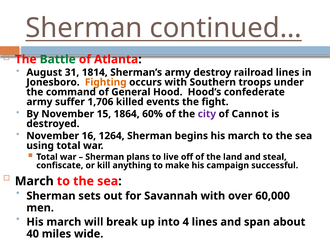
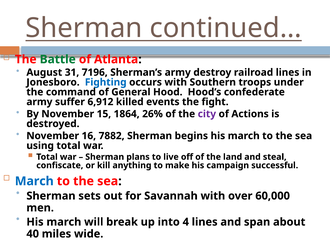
1814: 1814 -> 7196 (95, 72)
Fighting colour: orange -> blue (106, 82)
1,706: 1,706 -> 6,912 (100, 102)
60%: 60% -> 26% (152, 114)
Cannot: Cannot -> Actions (250, 114)
1264: 1264 -> 7882 (112, 136)
March colour: black -> blue (34, 181)
